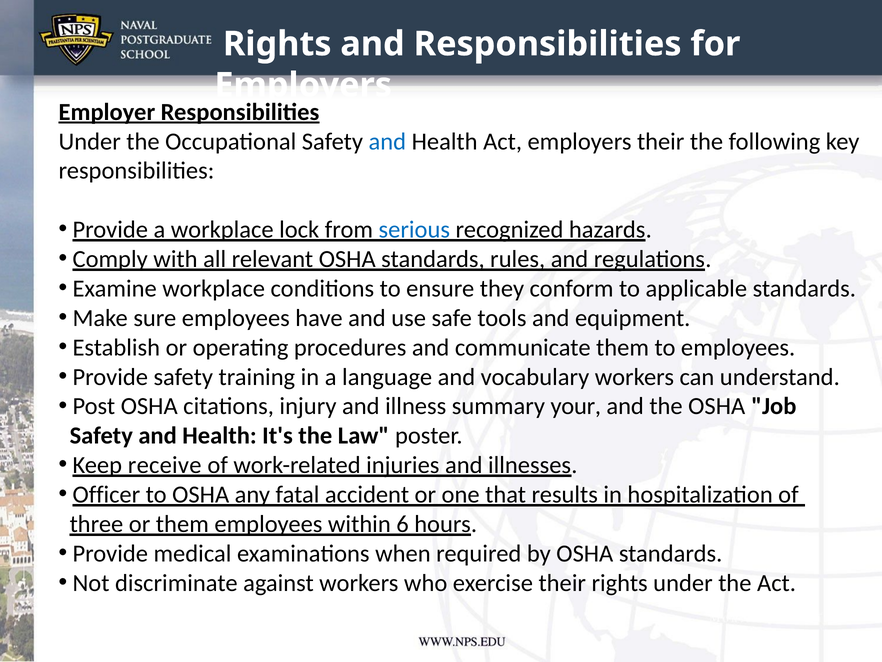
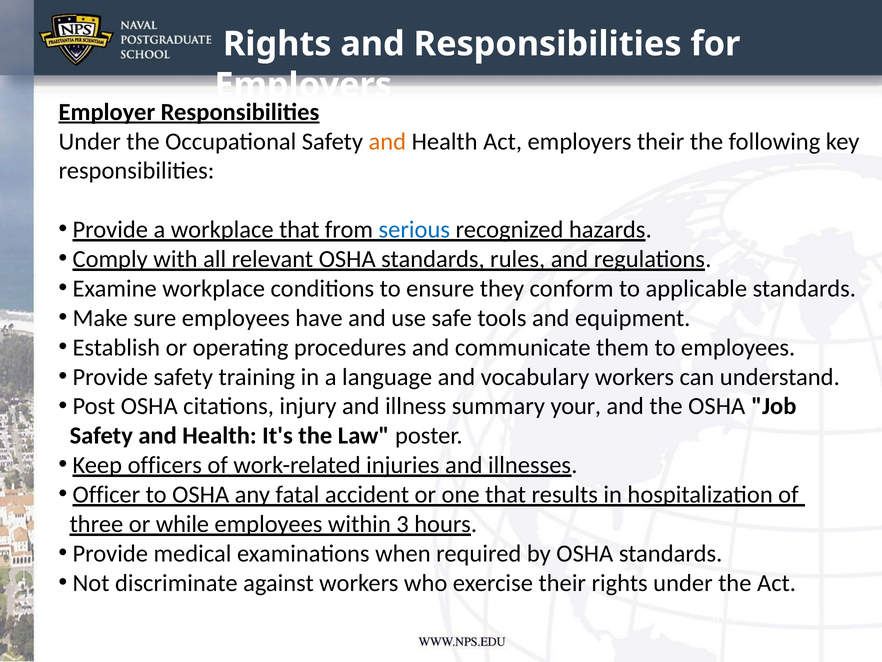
and colour: blue -> orange (387, 141)
workplace lock: lock -> that (299, 230)
receive: receive -> officers (165, 465)
or them: them -> while (182, 524)
6: 6 -> 3 (402, 524)
